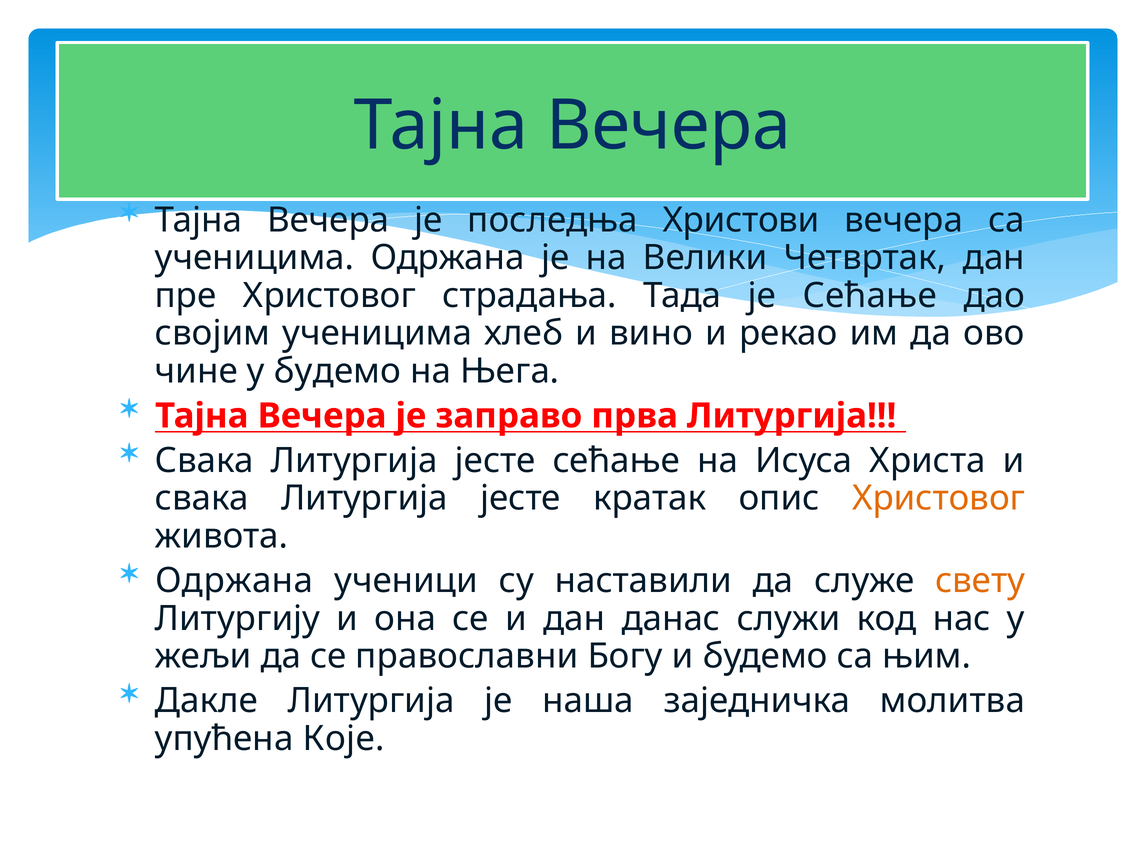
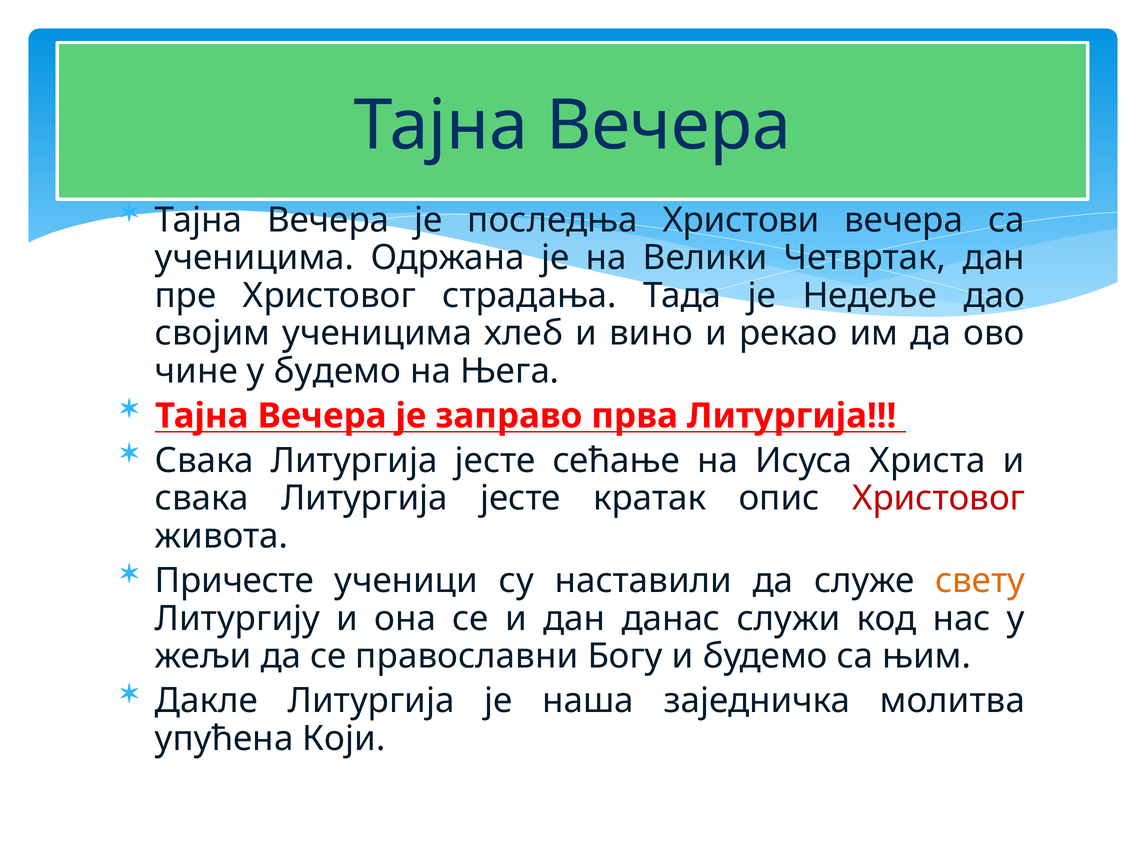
је Сећање: Сећање -> Недеље (870, 296)
Христовог colour: orange -> red (939, 498)
Одржана: Одржана -> Причесте (234, 581)
Које: Које -> Који (344, 738)
